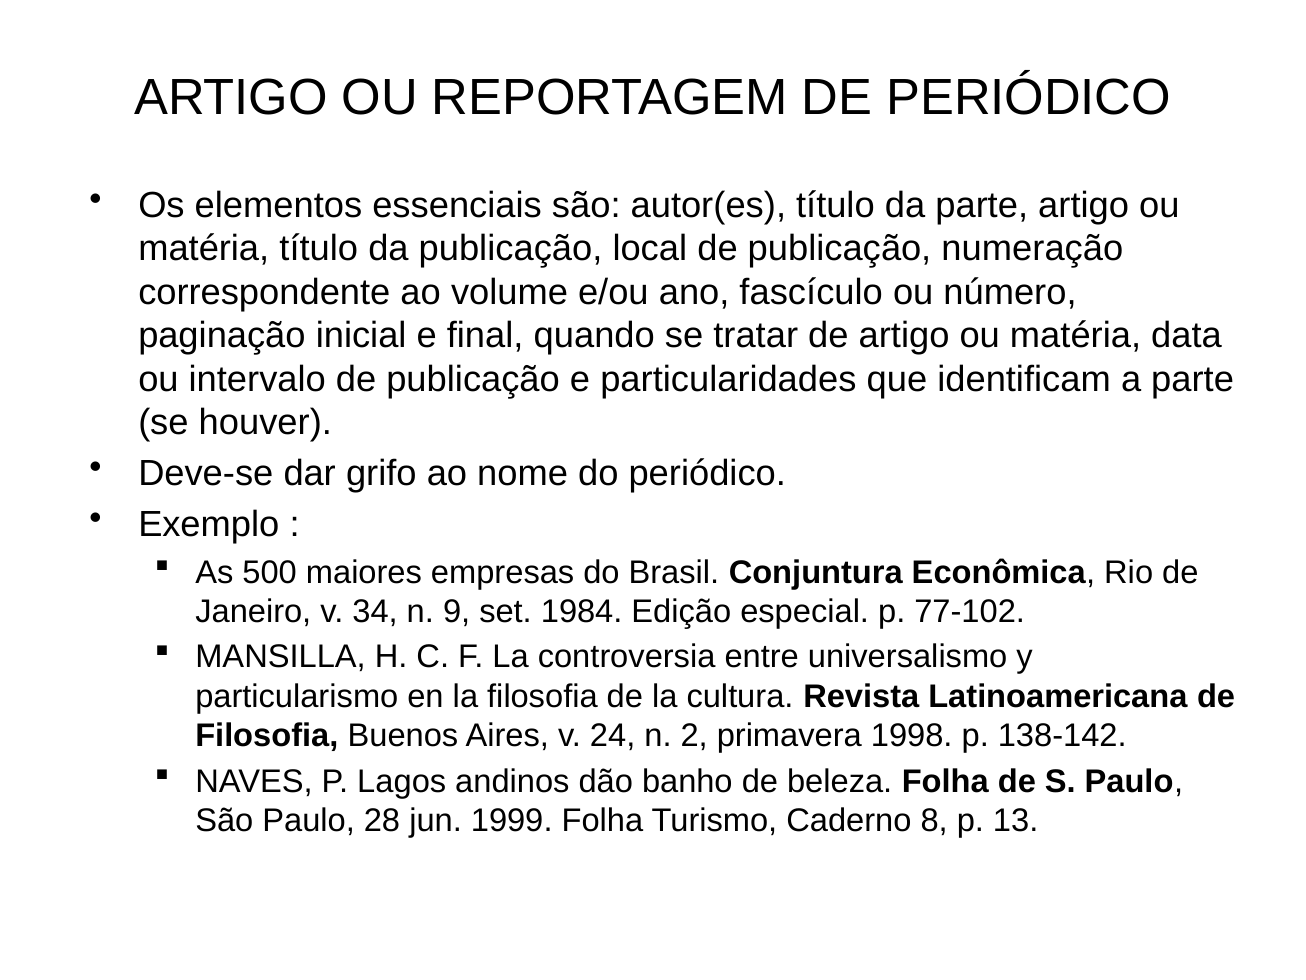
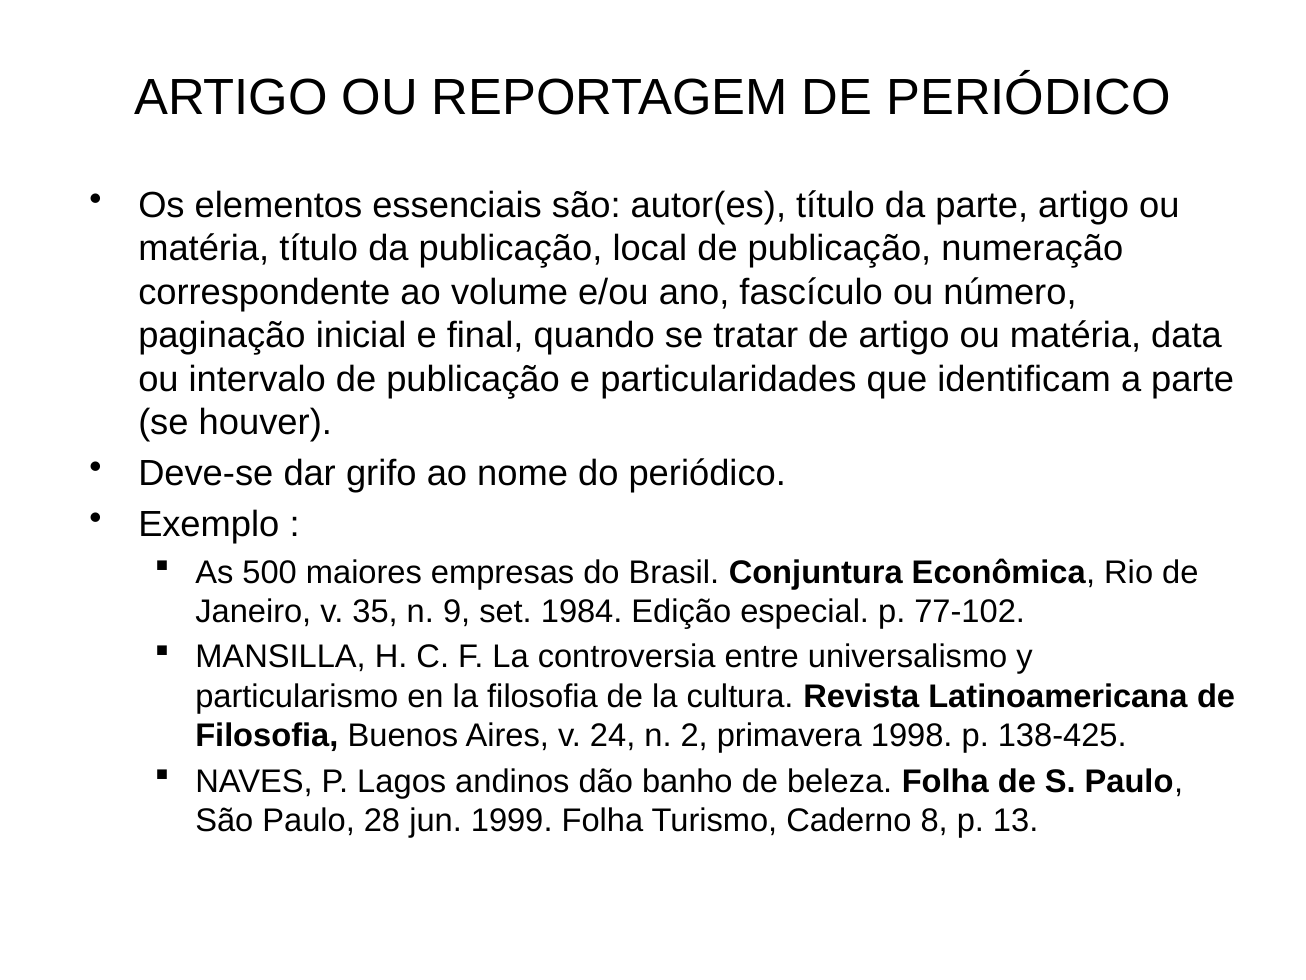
34: 34 -> 35 (375, 611)
138-142: 138-142 -> 138-425 (1062, 735)
